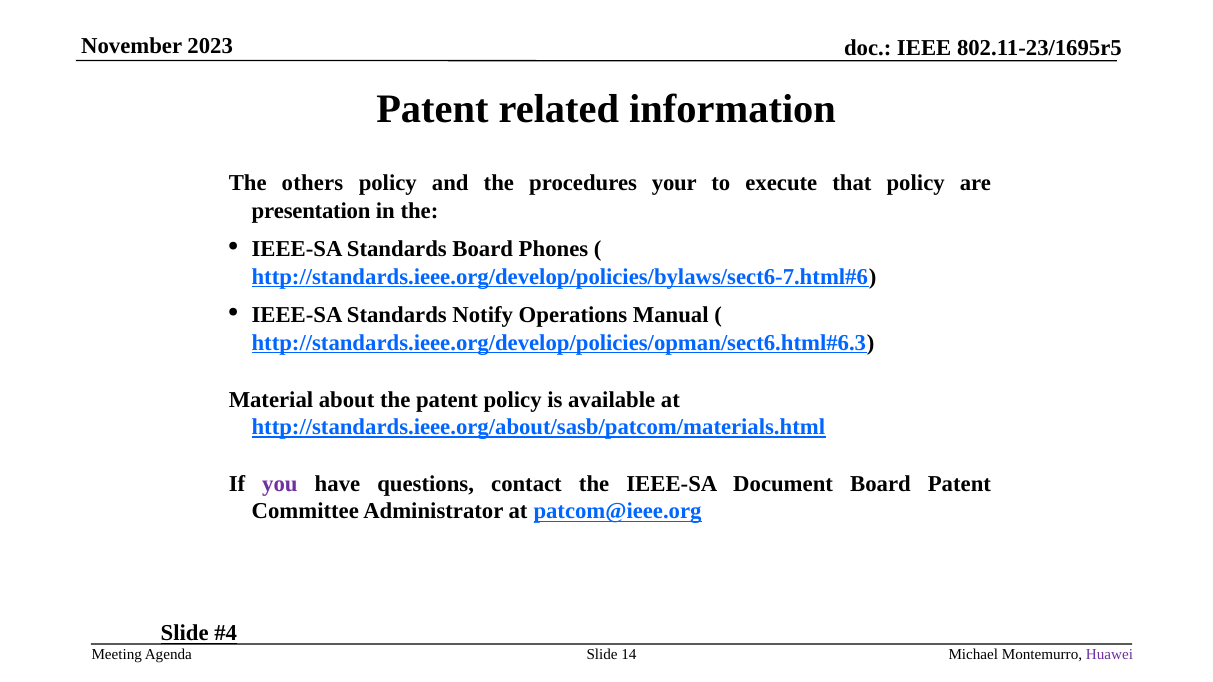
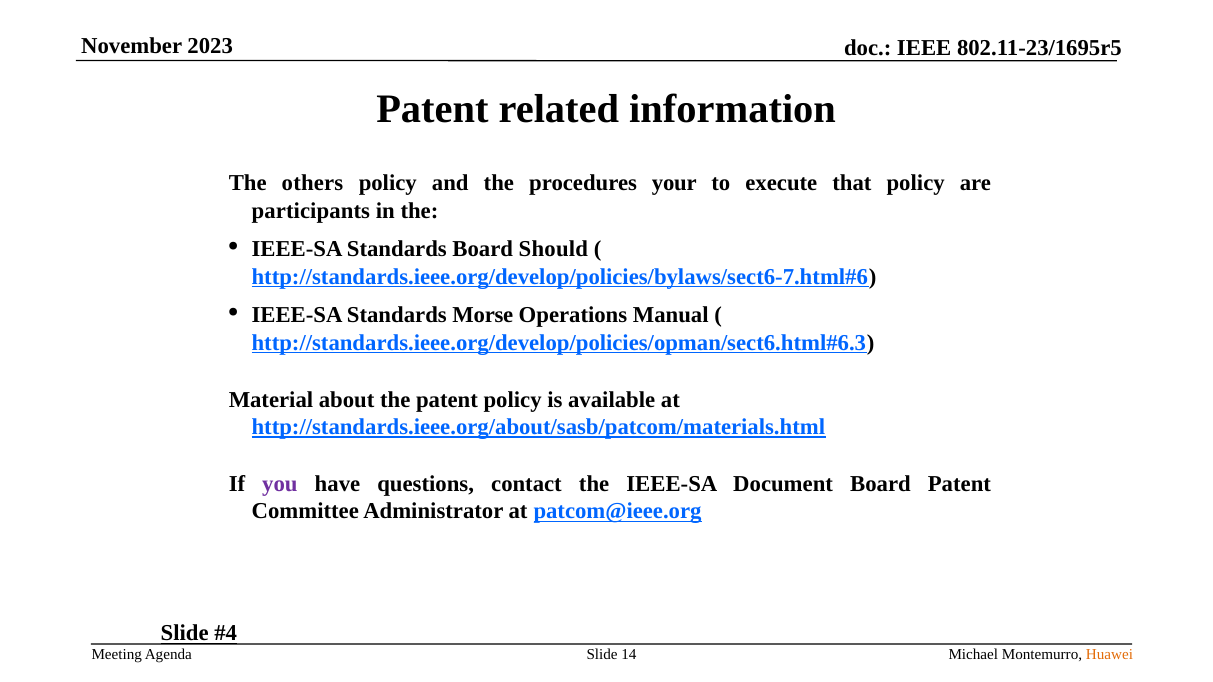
presentation: presentation -> participants (311, 211)
Phones: Phones -> Should (553, 250)
Notify: Notify -> Morse (483, 316)
Huawei colour: purple -> orange (1110, 654)
